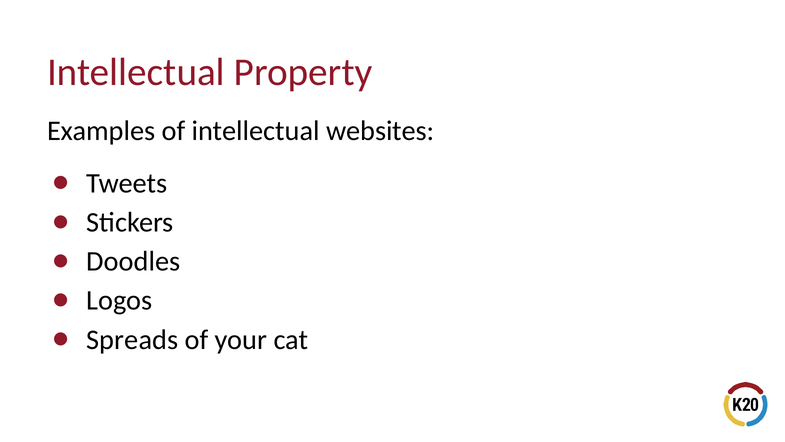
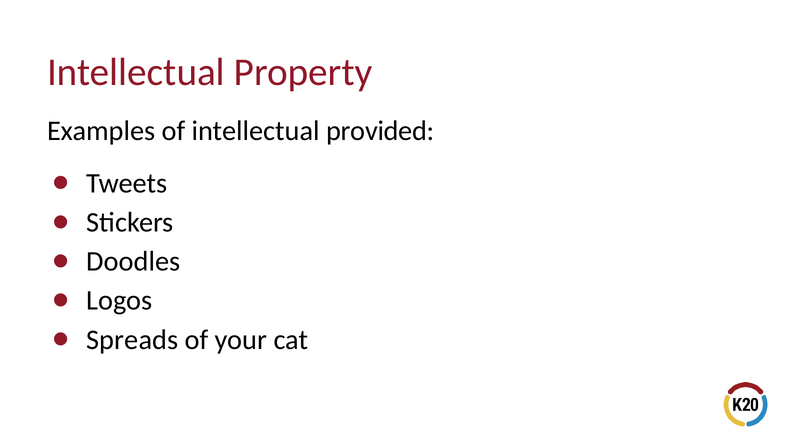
websites: websites -> provided (380, 131)
